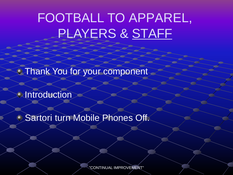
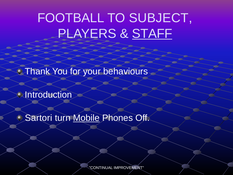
APPAREL: APPAREL -> SUBJECT (161, 18)
component: component -> behaviours (126, 71)
Mobile underline: none -> present (86, 118)
